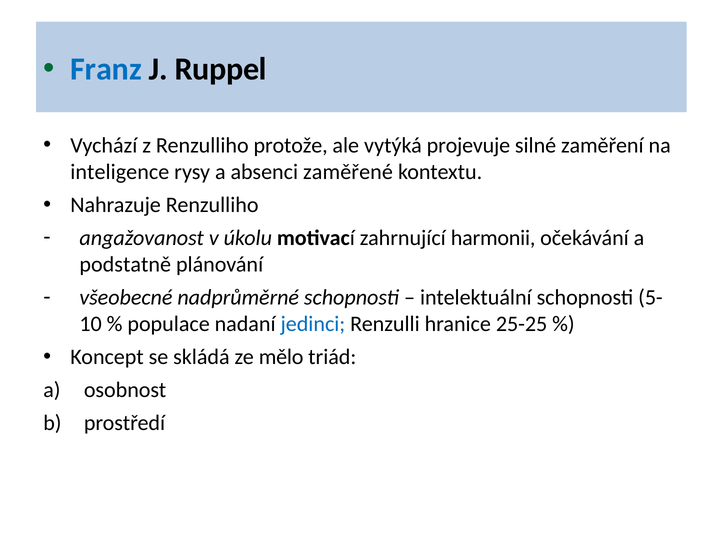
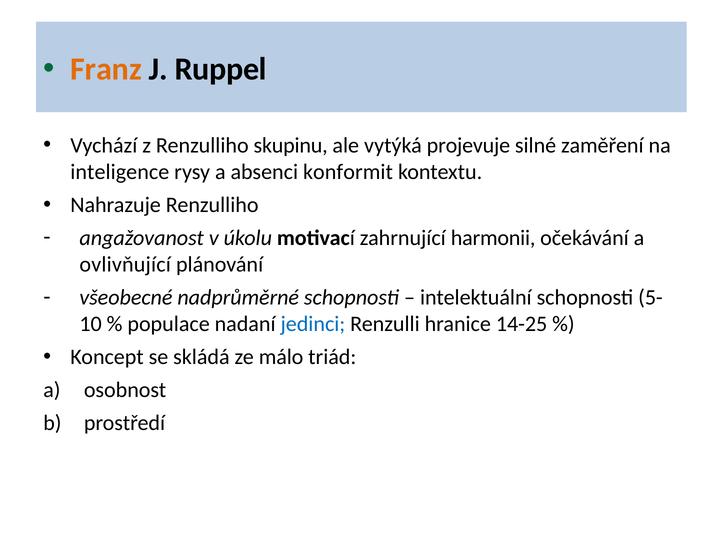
Franz colour: blue -> orange (106, 69)
protože: protože -> skupinu (291, 145)
zaměřené: zaměřené -> konformit (348, 172)
podstatně: podstatně -> ovlivňující (125, 264)
25-25: 25-25 -> 14-25 (522, 324)
mělo: mělo -> málo (281, 356)
